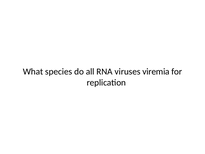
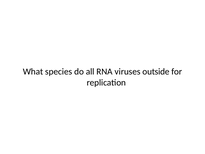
viremia: viremia -> outside (156, 72)
